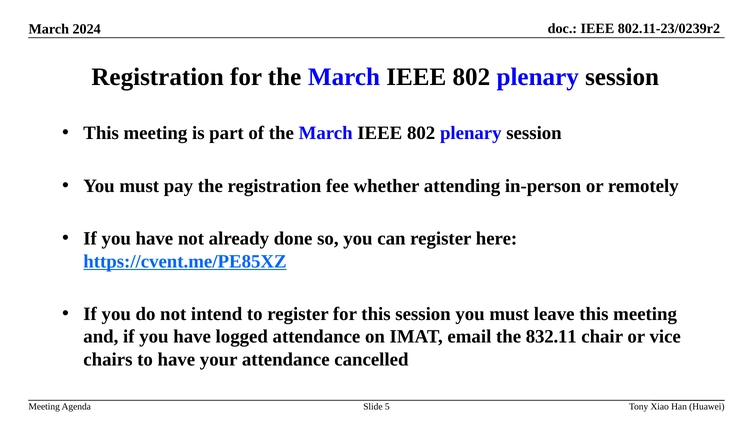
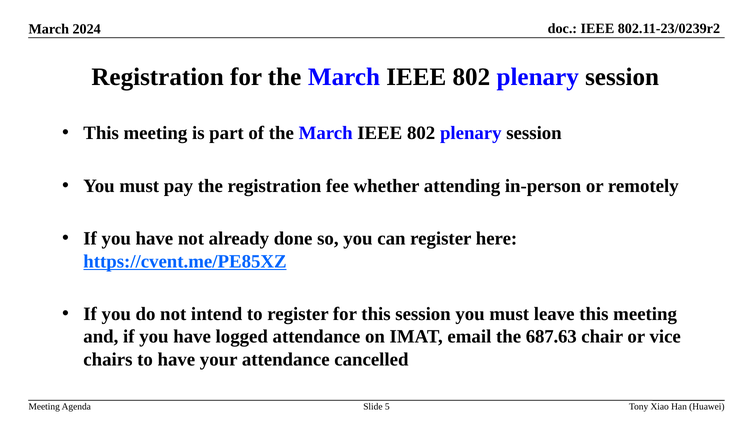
832.11: 832.11 -> 687.63 (551, 336)
